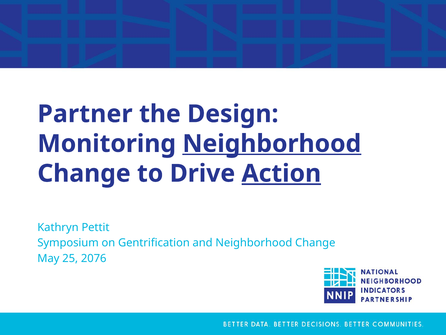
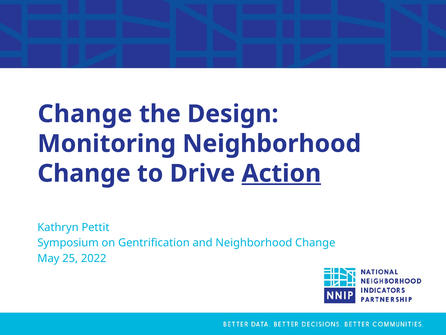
Partner: Partner -> Change (85, 114)
Neighborhood underline: present -> none (272, 144)
2076: 2076 -> 2022 (94, 258)
